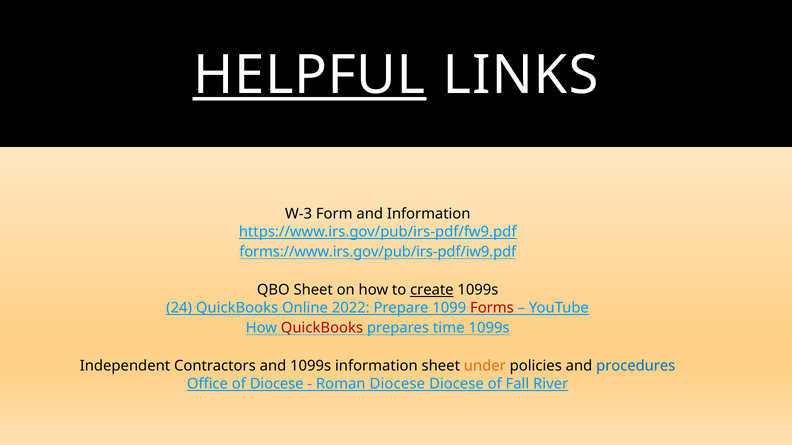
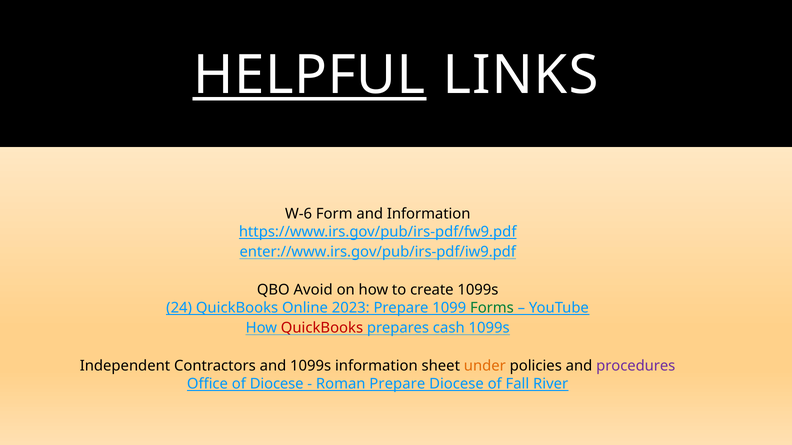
W-3: W-3 -> W-6 (299, 214)
forms://www.irs.gov/pub/irs-pdf/iw9.pdf: forms://www.irs.gov/pub/irs-pdf/iw9.pdf -> enter://www.irs.gov/pub/irs-pdf/iw9.pdf (378, 252)
QBO Sheet: Sheet -> Avoid (313, 290)
create underline: present -> none (432, 290)
2022: 2022 -> 2023 (351, 308)
Forms colour: red -> green (492, 308)
time: time -> cash (449, 328)
procedures colour: blue -> purple (636, 366)
Roman Diocese: Diocese -> Prepare (397, 384)
